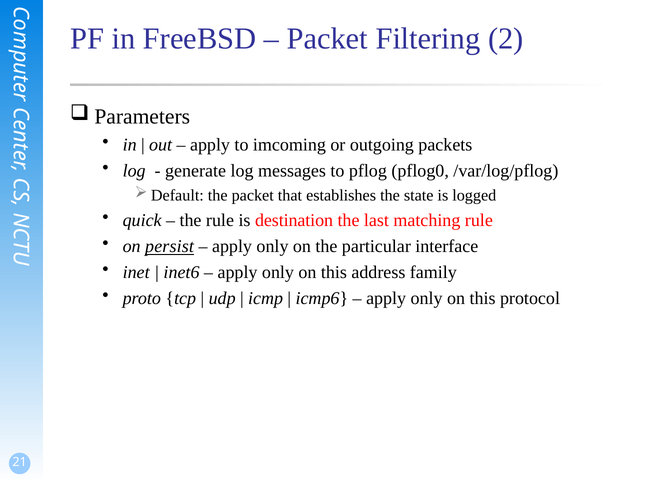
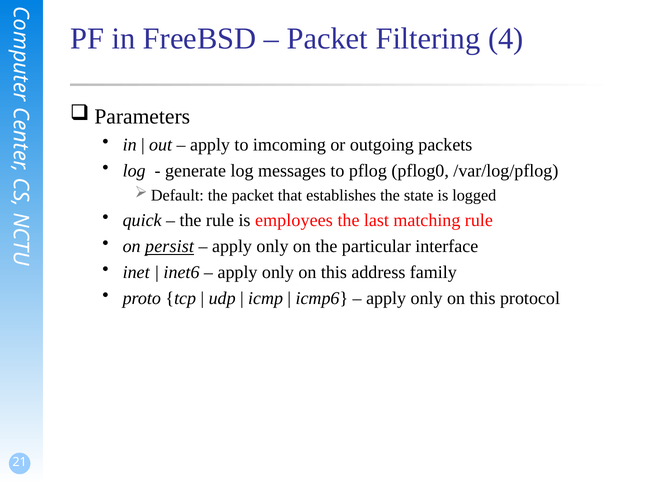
2: 2 -> 4 (506, 39)
destination: destination -> employees (294, 220)
